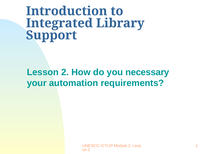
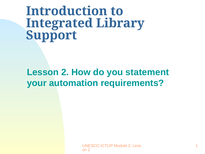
necessary: necessary -> statement (147, 72)
